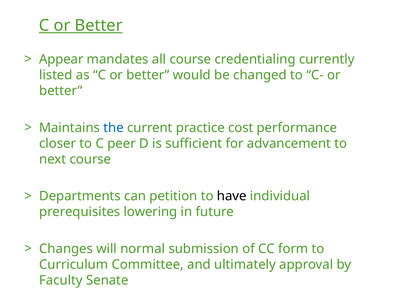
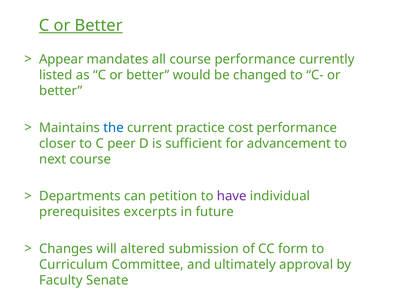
course credentialing: credentialing -> performance (255, 59)
have colour: black -> purple (232, 196)
lowering: lowering -> excerpts (150, 212)
normal: normal -> altered (143, 249)
